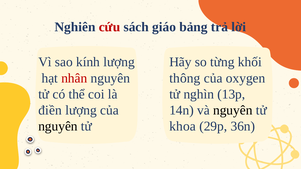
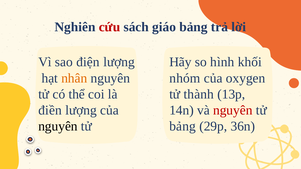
kính: kính -> điện (88, 62)
từng: từng -> hình (222, 62)
nhân colour: red -> orange (74, 78)
thông: thông -> nhóm (185, 78)
nghìn: nghìn -> thành (199, 94)
nguyên colour: black -> red (233, 110)
khoa: khoa -> bảng (183, 126)
